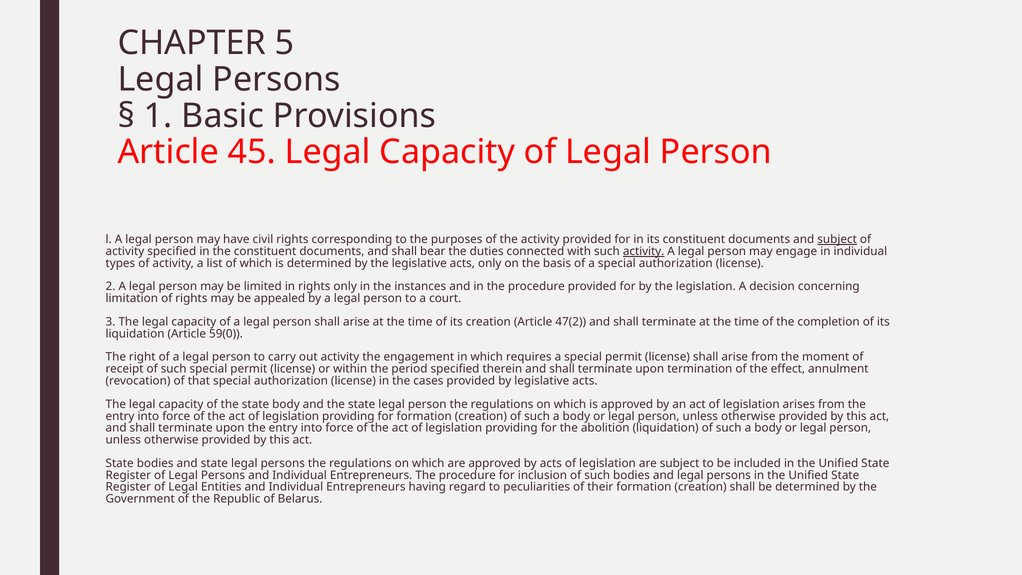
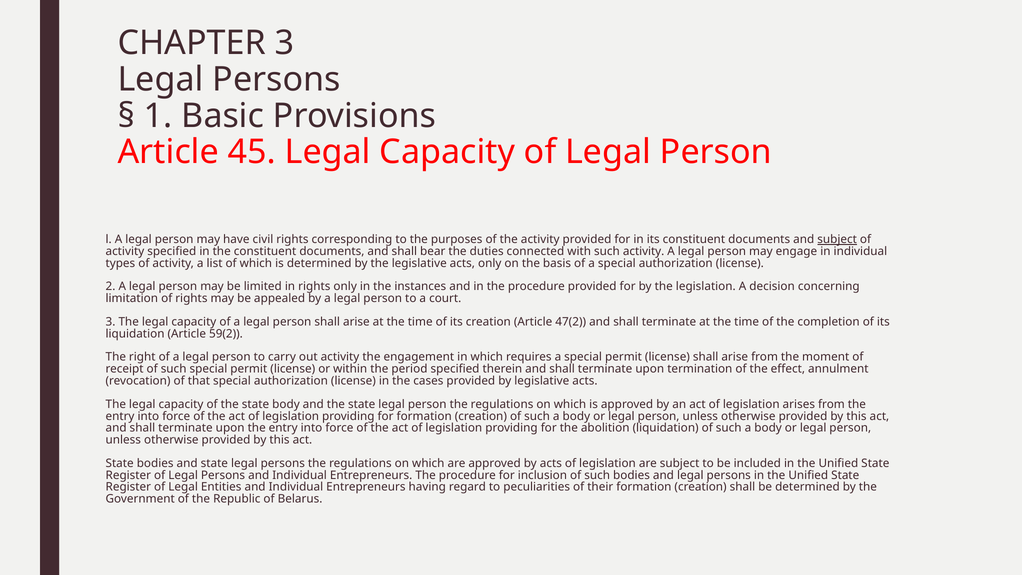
CHAPTER 5: 5 -> 3 (284, 43)
activity underline: present -> none (644, 251)
59(0: 59(0 -> 59(2 (226, 334)
